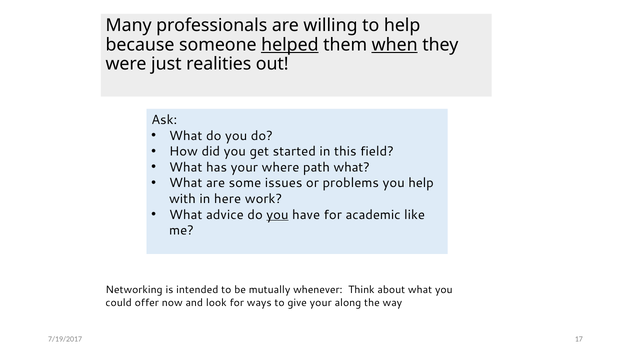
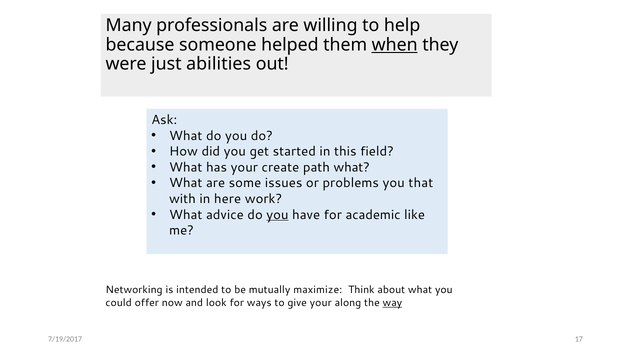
helped underline: present -> none (290, 45)
realities: realities -> abilities (219, 64)
where: where -> create (280, 167)
you help: help -> that (421, 183)
whenever: whenever -> maximize (318, 290)
way underline: none -> present (392, 303)
